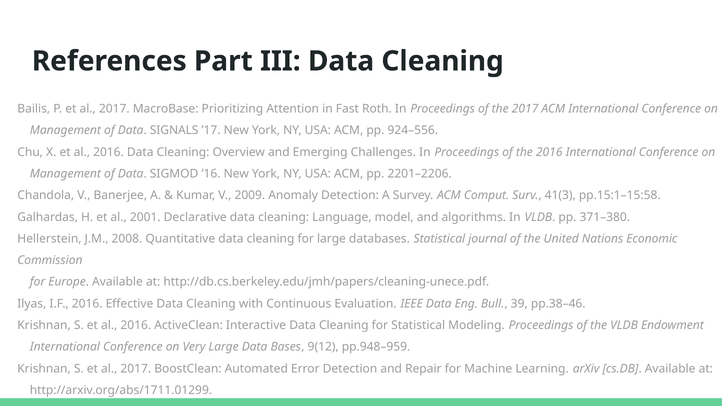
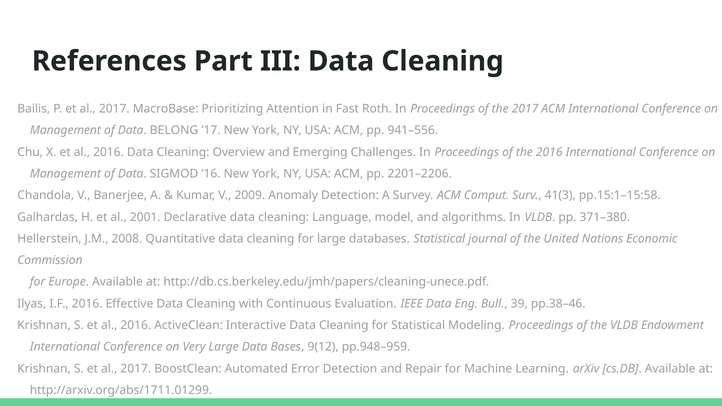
SIGNALS: SIGNALS -> BELONG (174, 130)
924–556: 924–556 -> 941–556 (413, 130)
